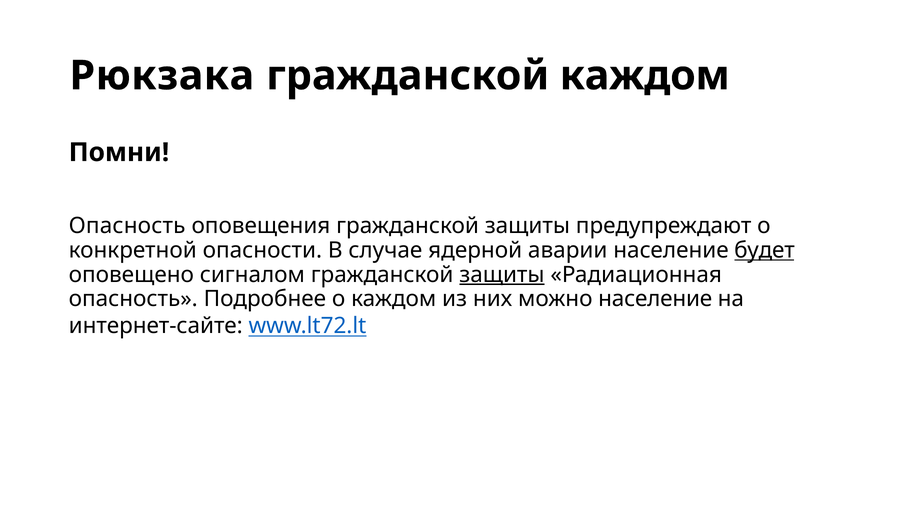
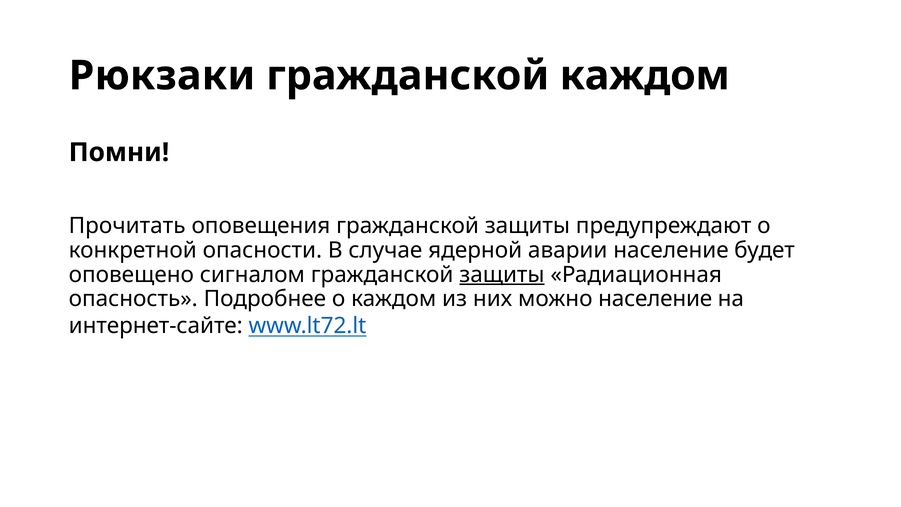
Рюкзака: Рюкзака -> Рюкзаки (162, 76)
Опасность: Опасность -> Прочитать (127, 226)
будет underline: present -> none (764, 250)
